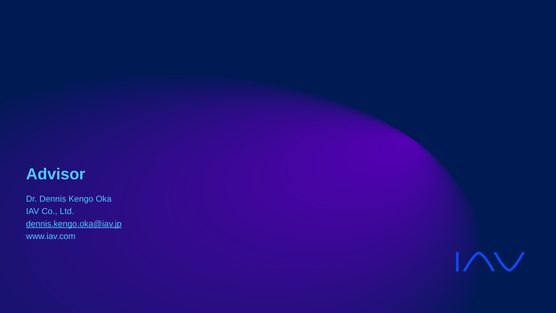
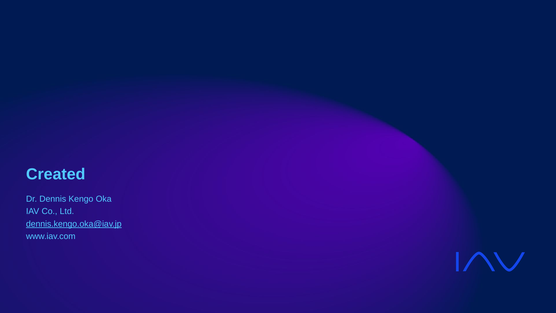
Advisor: Advisor -> Created (56, 174)
